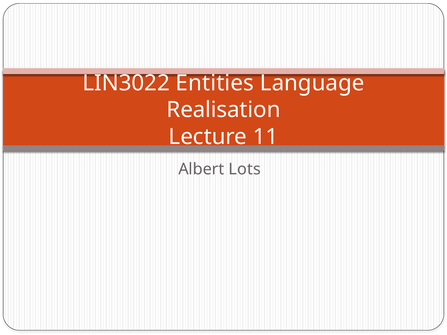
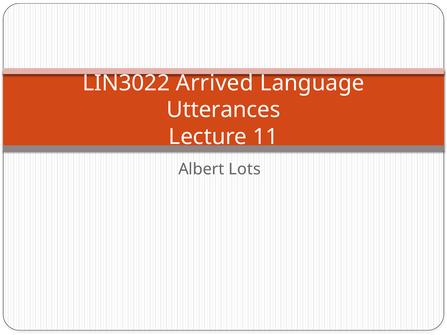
Entities: Entities -> Arrived (215, 83)
Realisation: Realisation -> Utterances (224, 110)
